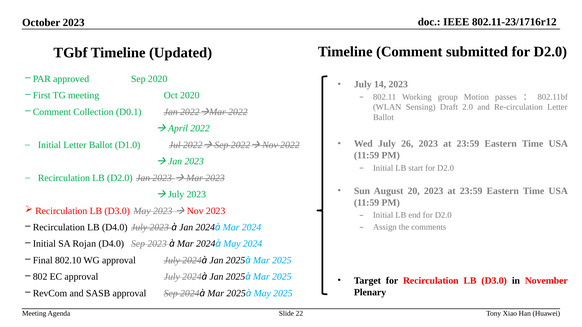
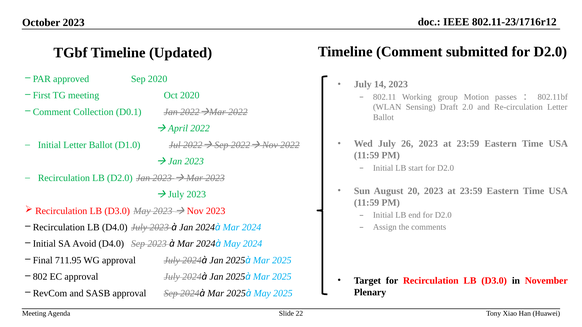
Rojan: Rojan -> Avoid (84, 244)
802.10: 802.10 -> 711.95 (68, 261)
